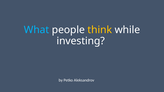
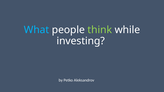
think colour: yellow -> light green (100, 30)
